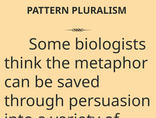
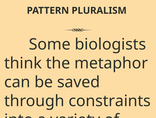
persuasion: persuasion -> constraints (110, 101)
